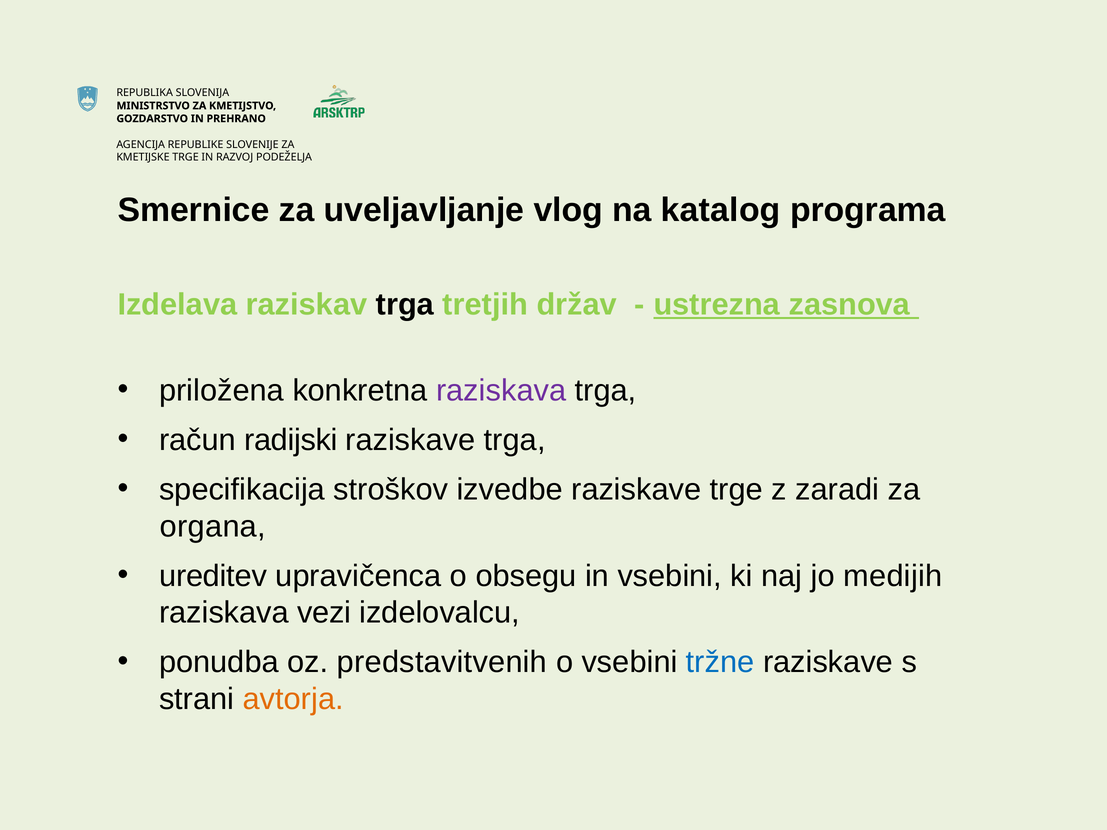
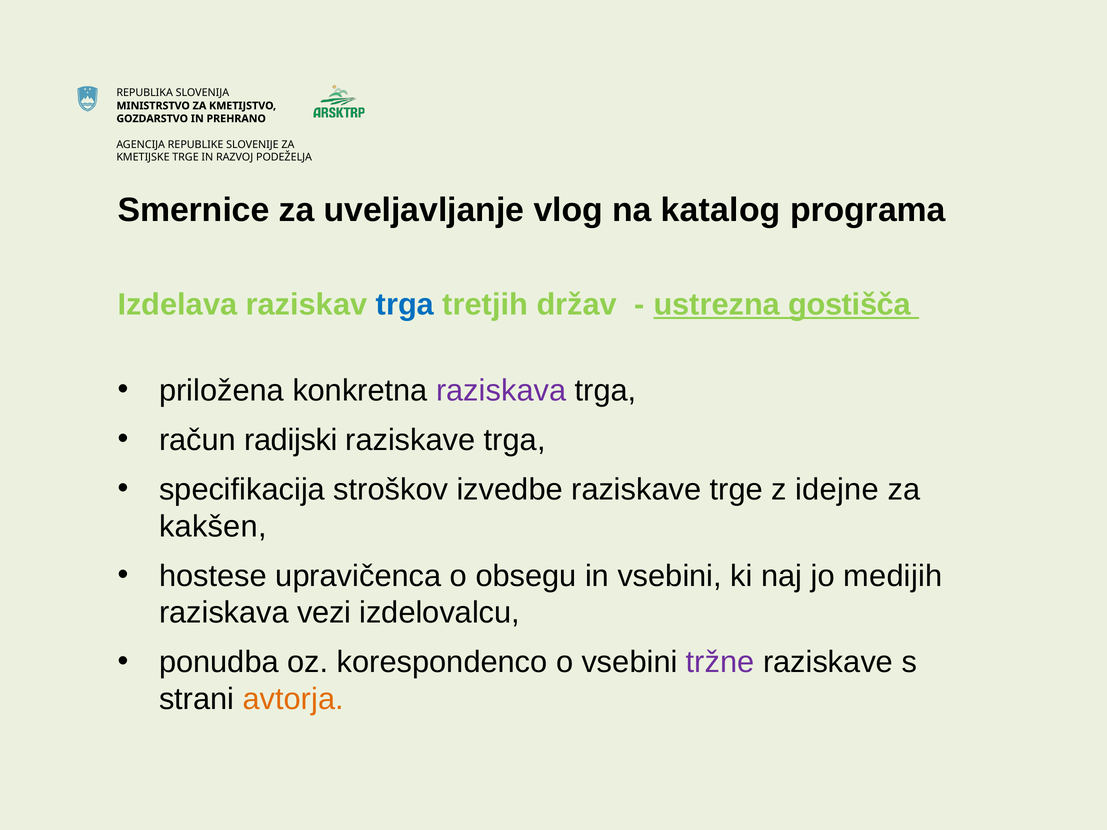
trga colour: black -> blue (405, 304)
zasnova: zasnova -> gostišča (850, 304)
zaradi: zaradi -> idejne (837, 490)
organa: organa -> kakšen (213, 527)
ureditev: ureditev -> hostese (213, 576)
predstavitvenih: predstavitvenih -> korespondenco (442, 662)
tržne colour: blue -> purple (720, 662)
